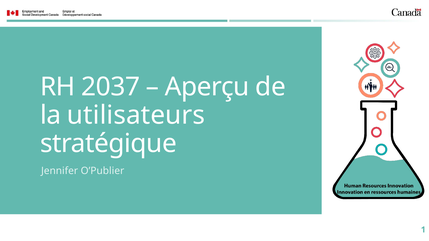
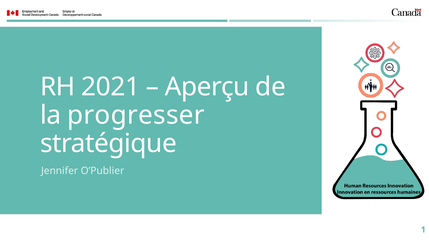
2037: 2037 -> 2021 (111, 87)
utilisateurs: utilisateurs -> progresser (136, 115)
